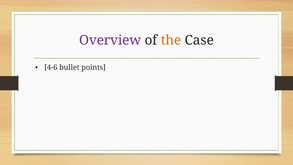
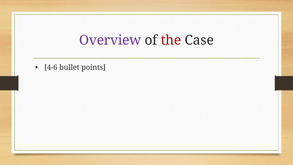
the colour: orange -> red (171, 40)
